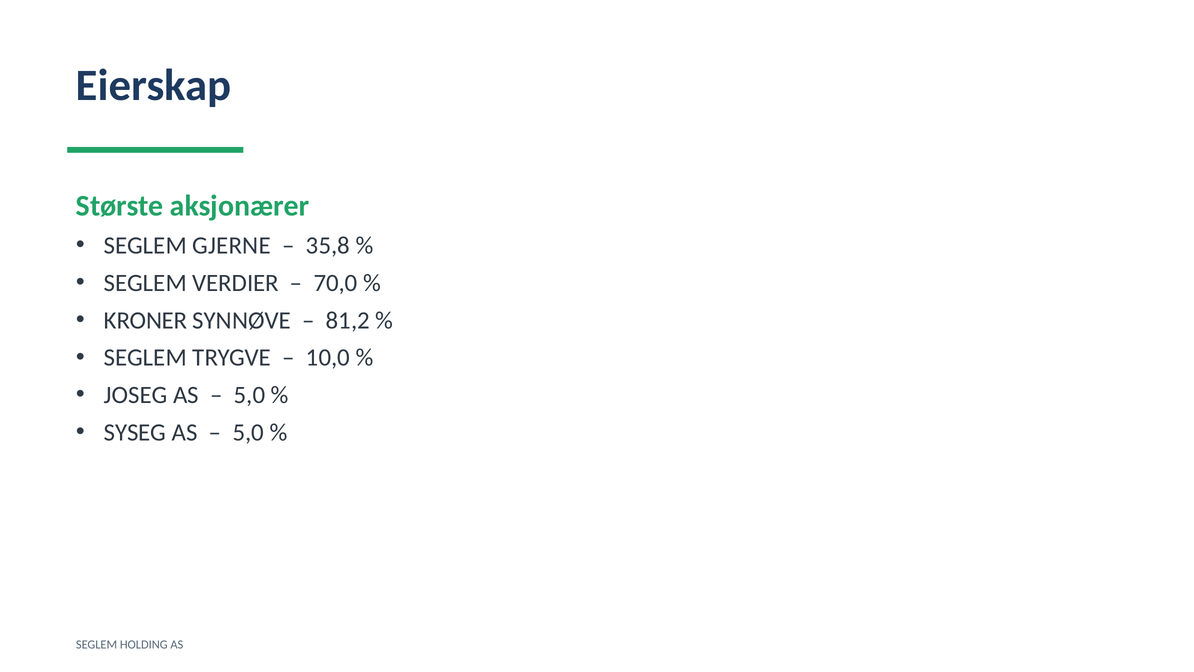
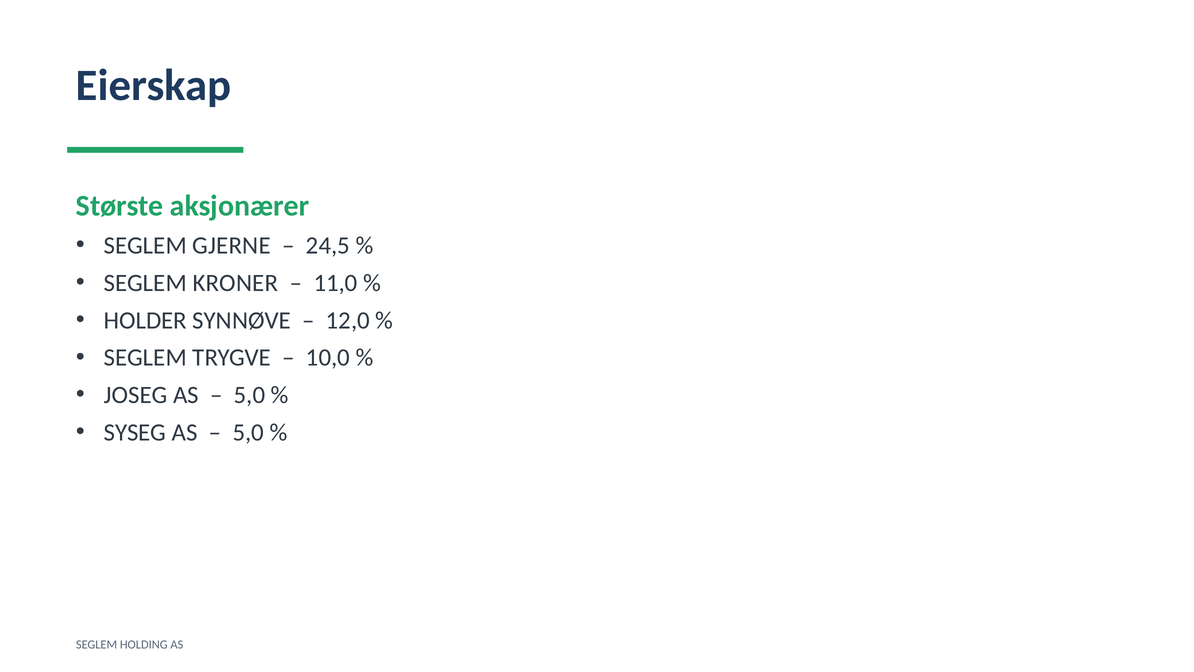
35,8: 35,8 -> 24,5 (328, 246)
VERDIER: VERDIER -> KRONER (235, 283)
70,0: 70,0 -> 11,0 (336, 283)
KRONER: KRONER -> HOLDER (145, 320)
81,2: 81,2 -> 12,0 (348, 320)
